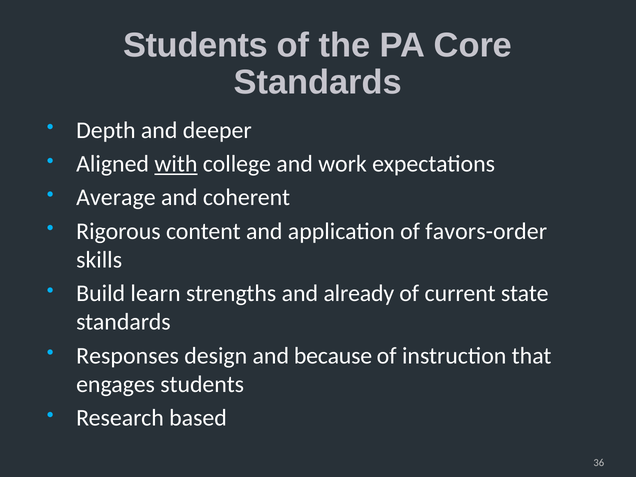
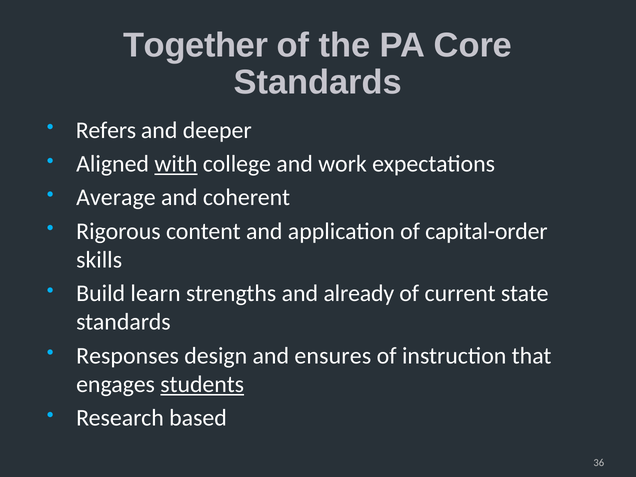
Students: Students -> Together (196, 45)
Depth: Depth -> Refers (106, 130)
favors-order: favors-order -> capital-order (486, 231)
because: because -> ensures (333, 356)
students underline: none -> present (202, 384)
